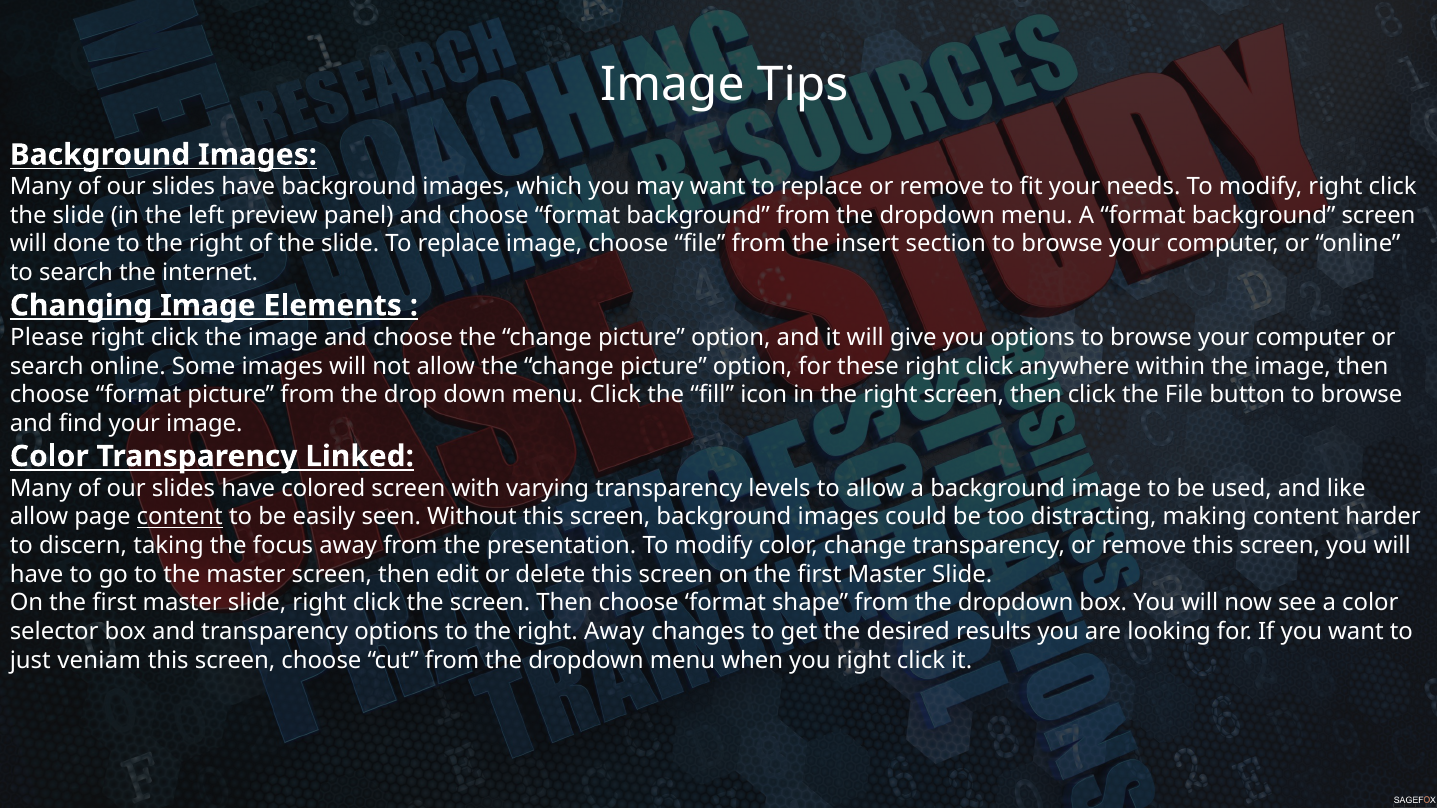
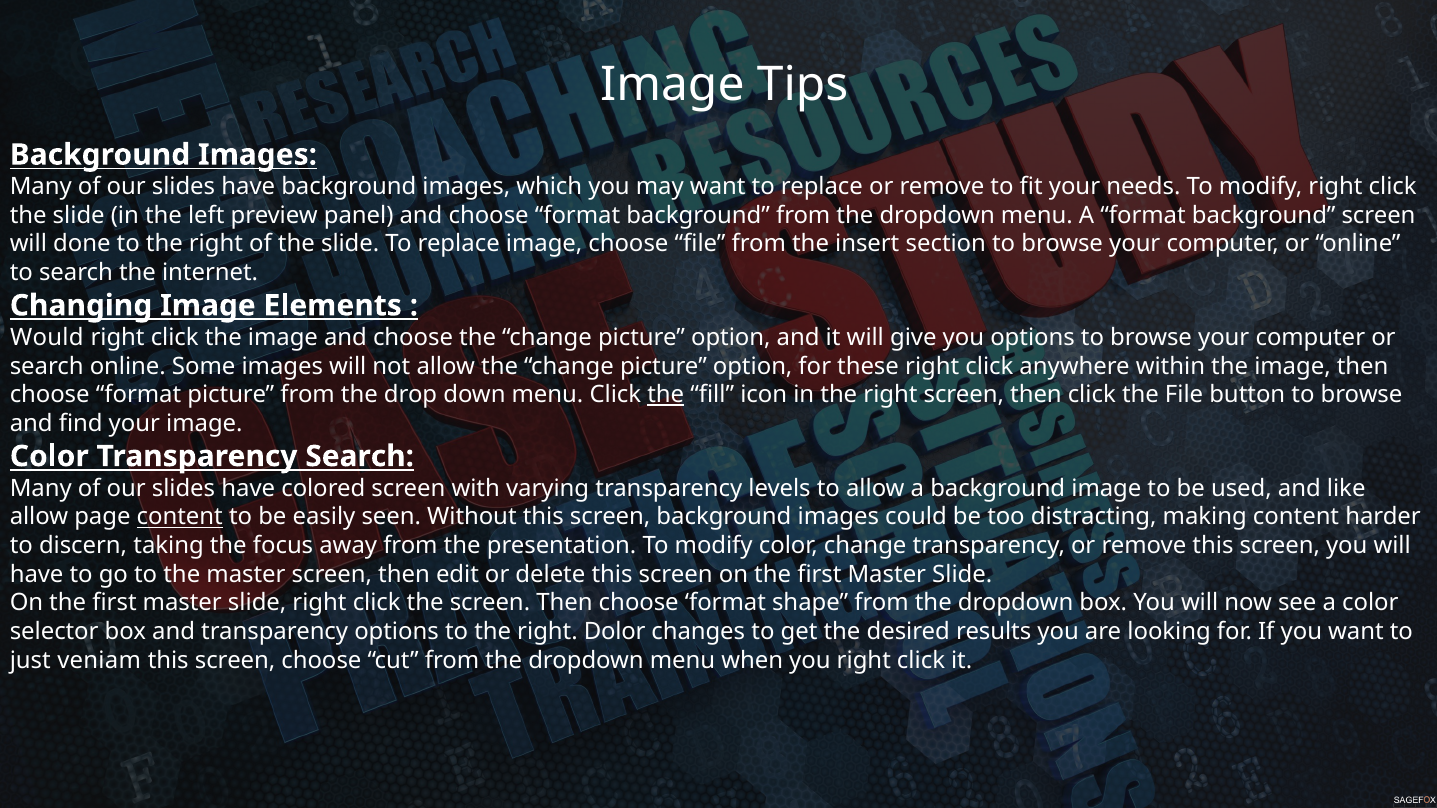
Please: Please -> Would (47, 338)
the underline: none -> present (666, 395)
Transparency Linked: Linked -> Search (360, 457)
right Away: Away -> Dolor (615, 632)
